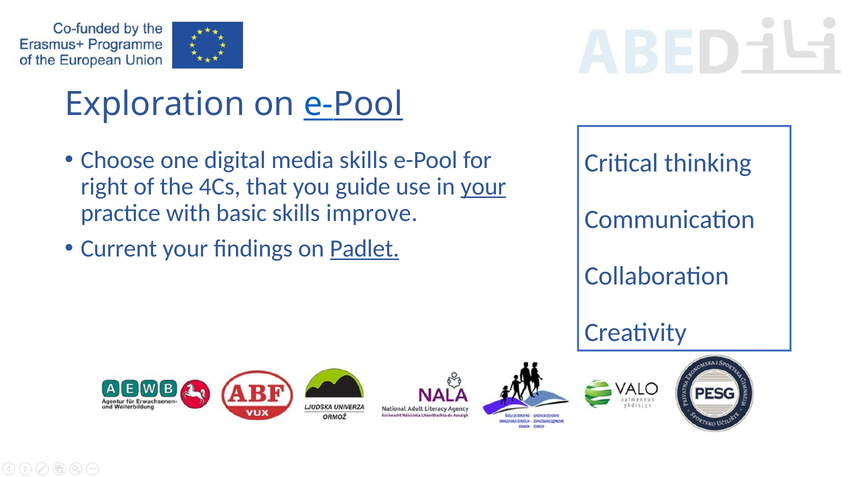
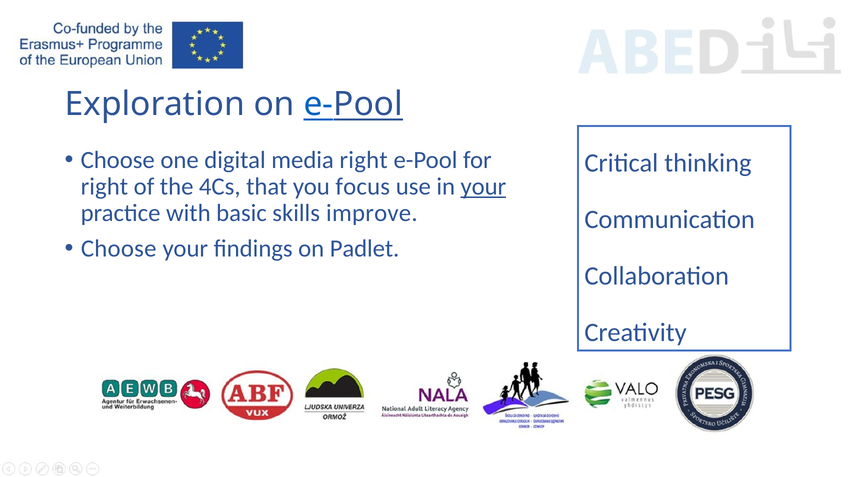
media skills: skills -> right (364, 160)
guide: guide -> focus (363, 187)
Current: Current -> Choose (119, 249)
Padlet underline: present -> none (365, 249)
